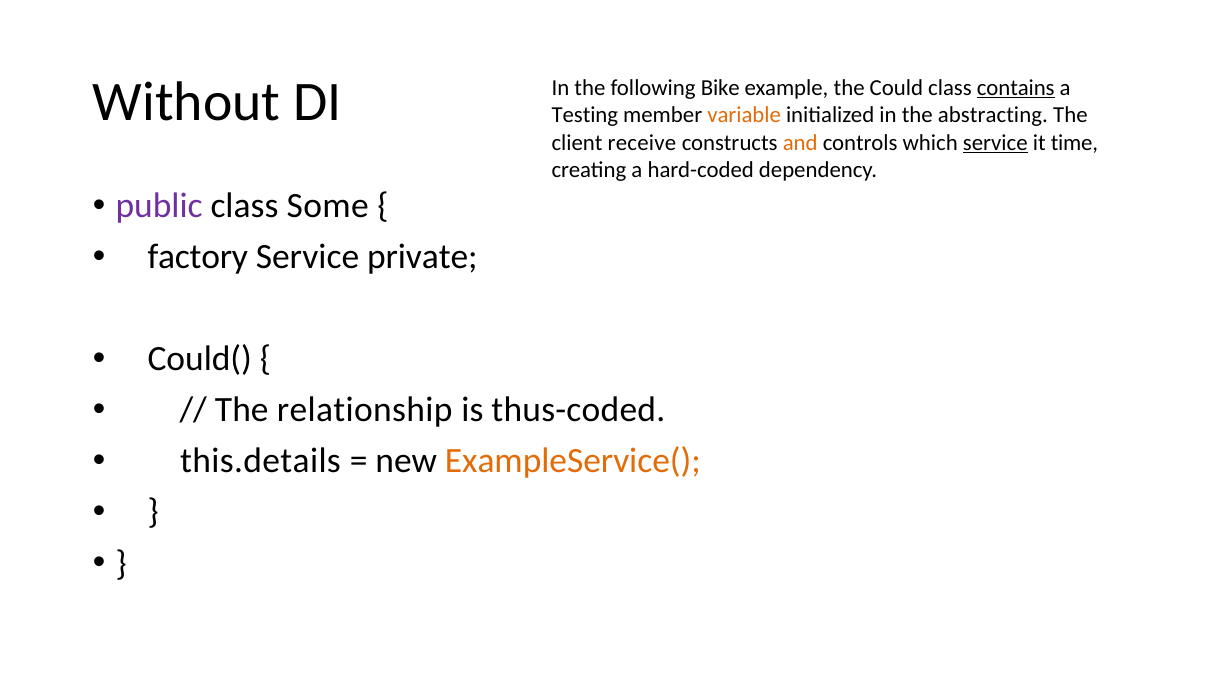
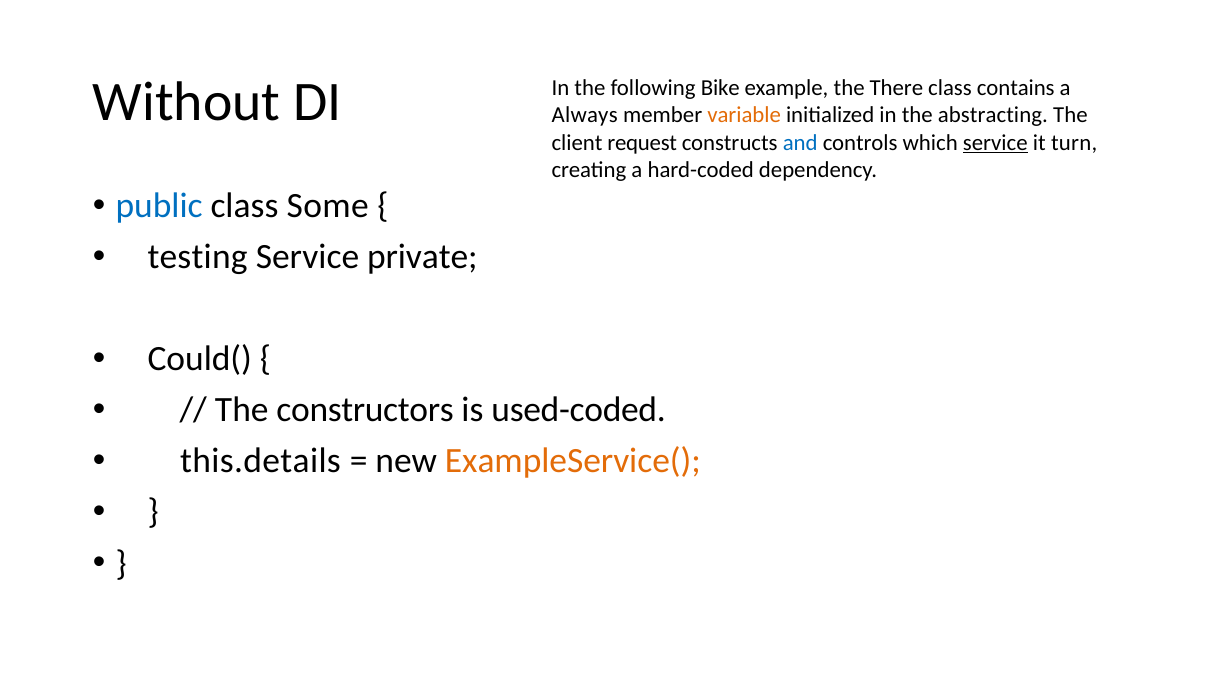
Could: Could -> There (896, 88)
contains underline: present -> none (1016, 88)
Testing: Testing -> Always (585, 115)
receive: receive -> request (642, 142)
and colour: orange -> blue (800, 142)
time: time -> turn (1074, 142)
public colour: purple -> blue (159, 206)
factory: factory -> testing (198, 257)
relationship: relationship -> constructors (365, 410)
thus-coded: thus-coded -> used-coded (579, 410)
